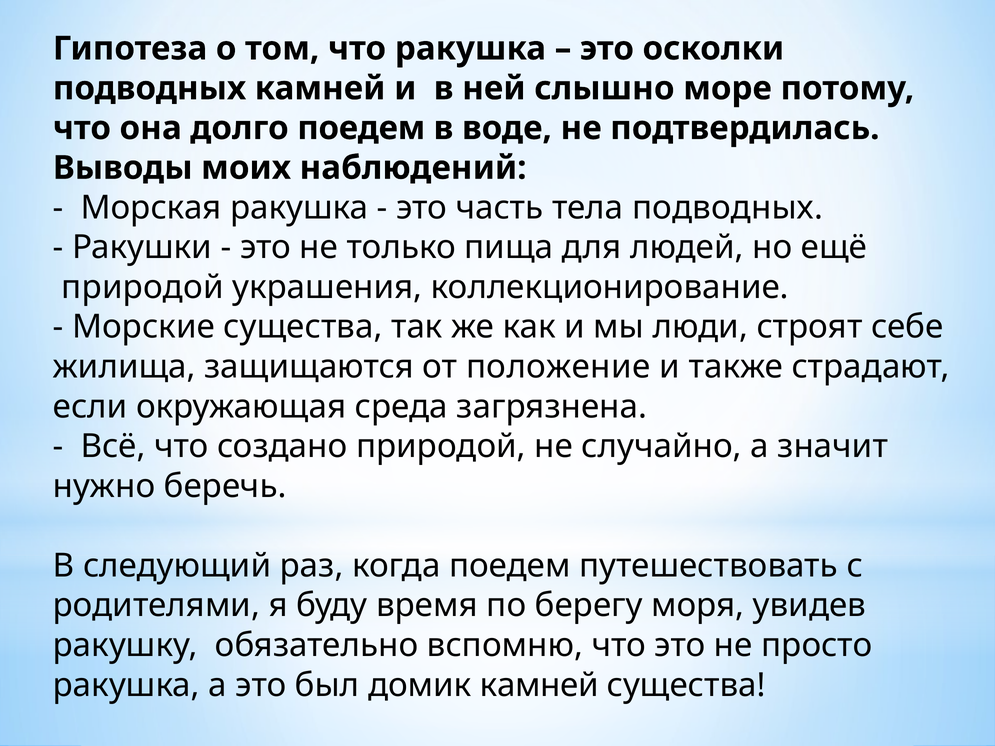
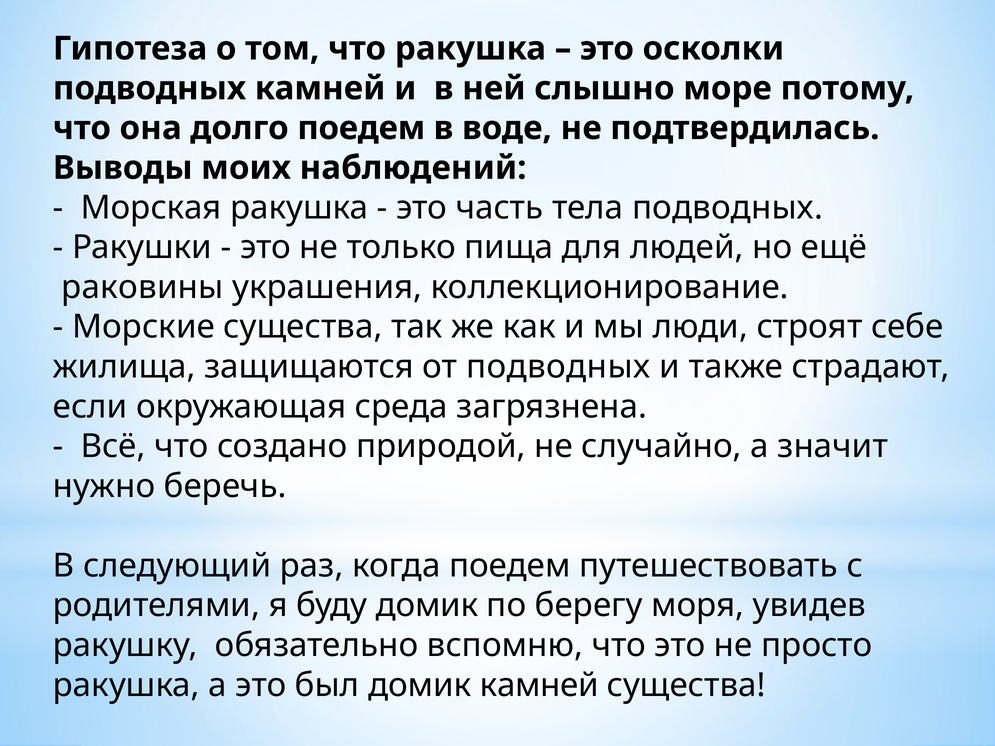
природой: природой -> раковины (143, 287)
от положение: положение -> подводных (558, 367)
буду время: время -> домик (427, 606)
